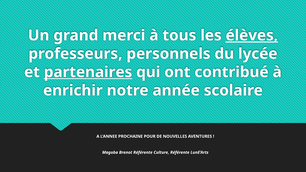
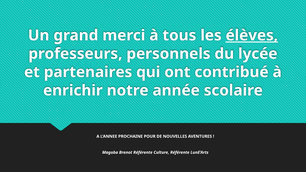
partenaires underline: present -> none (88, 72)
